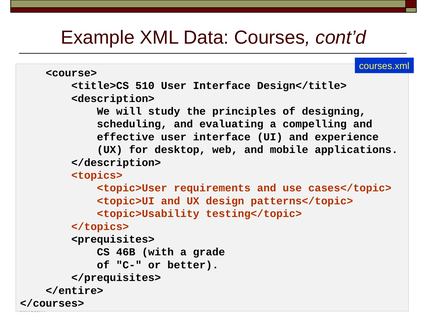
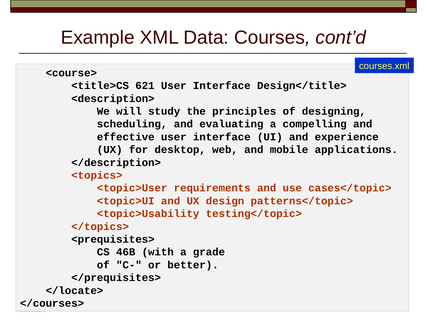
510: 510 -> 621 (145, 86)
</entire>: </entire> -> </locate> (74, 291)
